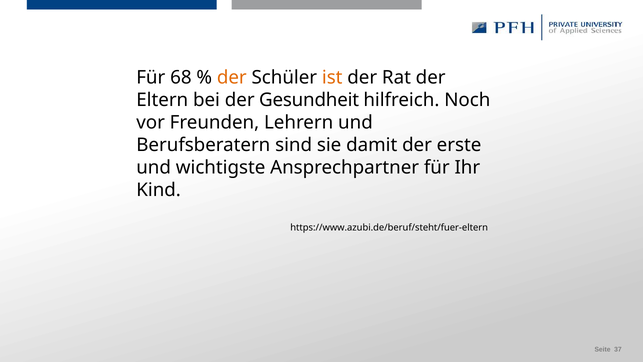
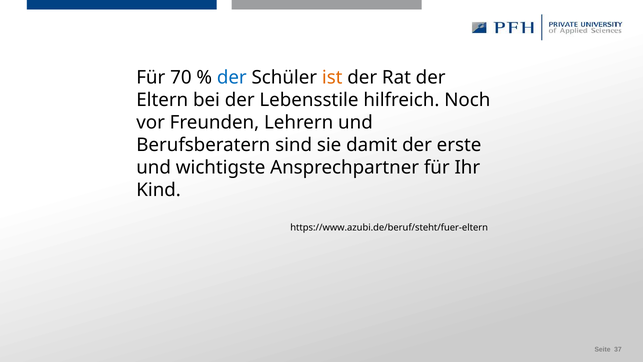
68: 68 -> 70 (181, 77)
der colour: orange -> blue (232, 77)
Gesundheit: Gesundheit -> Lebensstile (309, 100)
